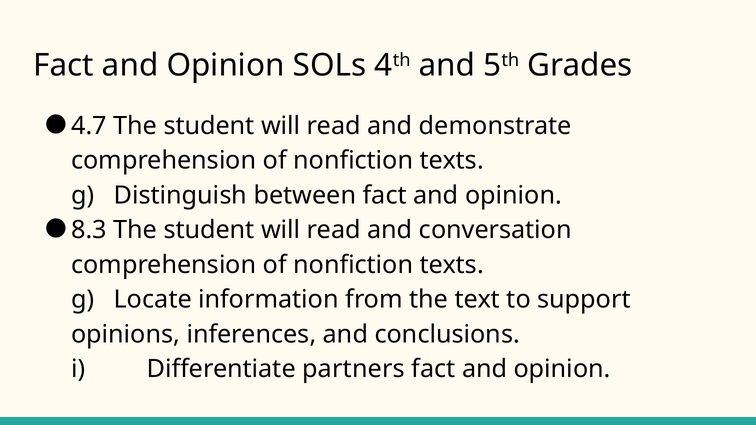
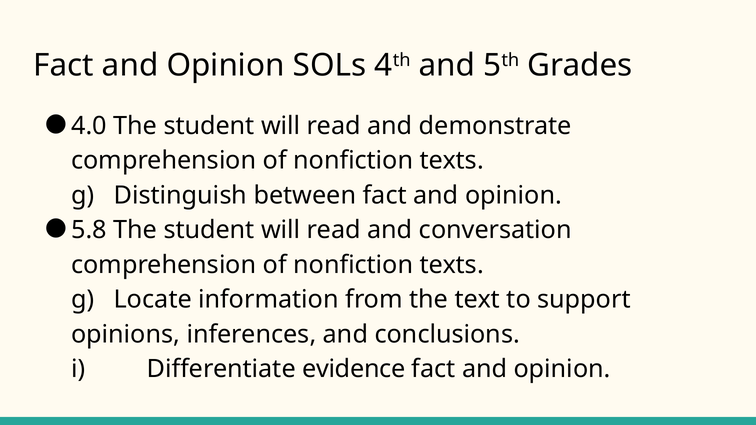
4.7: 4.7 -> 4.0 (89, 126)
8.3: 8.3 -> 5.8 (89, 230)
partners: partners -> evidence (354, 369)
